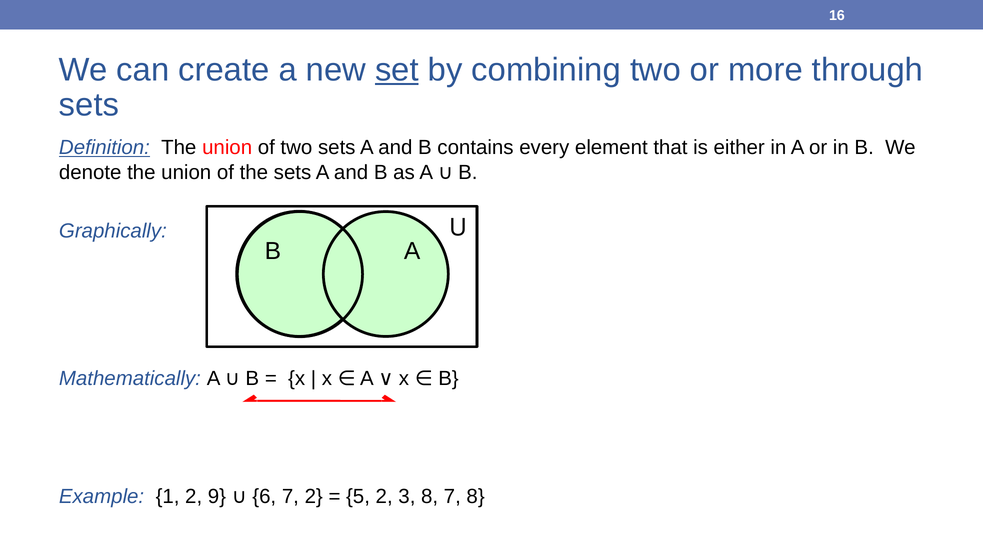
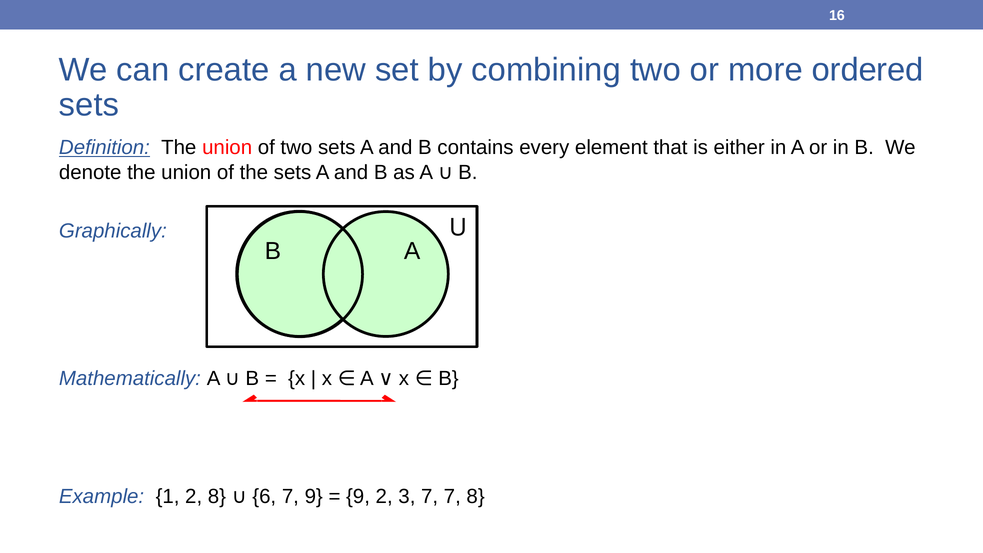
set underline: present -> none (397, 70)
through: through -> ordered (868, 70)
2 9: 9 -> 8 (217, 497)
7 2: 2 -> 9 (314, 497)
5: 5 -> 9 (358, 497)
3 8: 8 -> 7 (430, 497)
